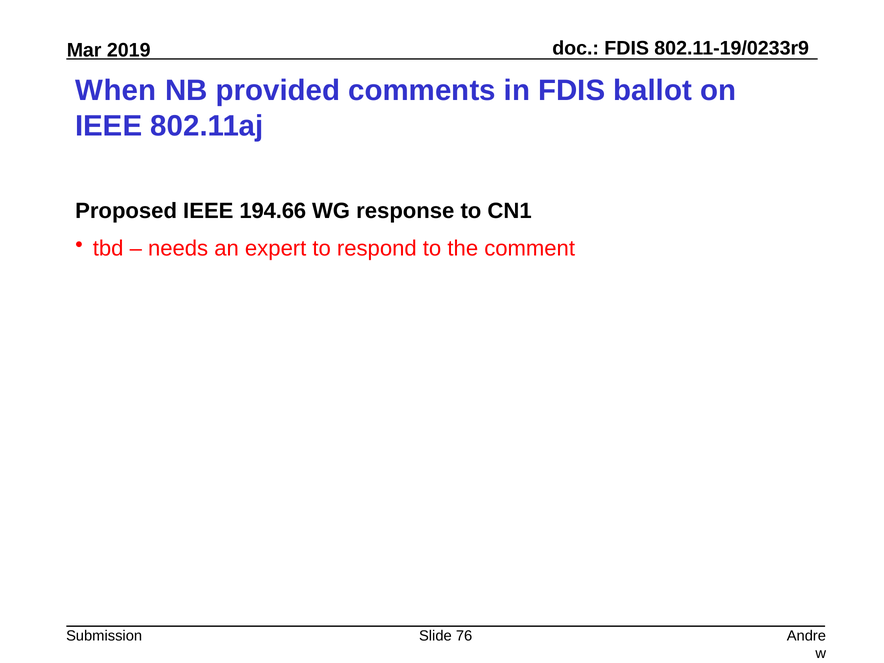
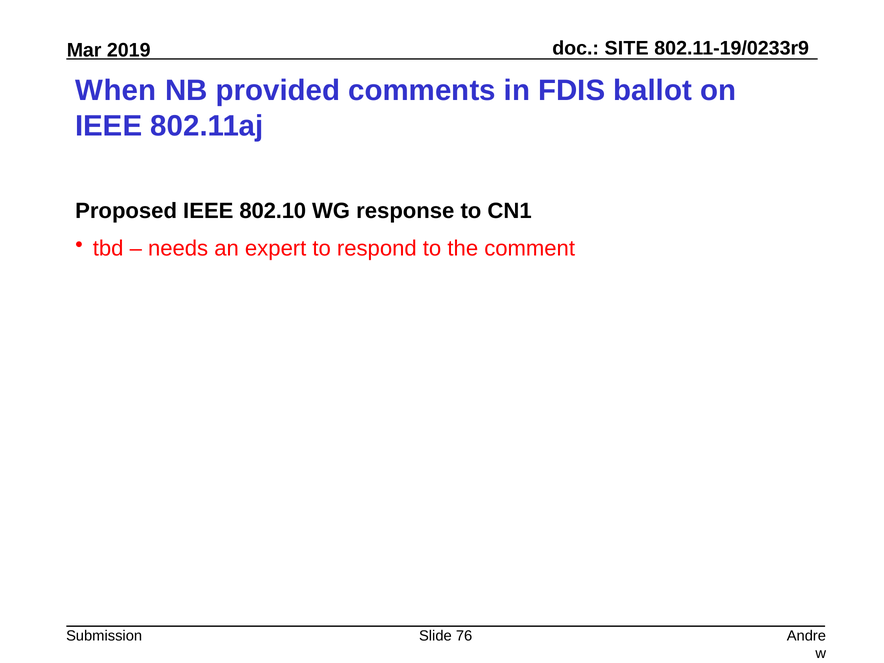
FDIS: FDIS -> SITE (627, 49)
194.66: 194.66 -> 802.10 (273, 211)
